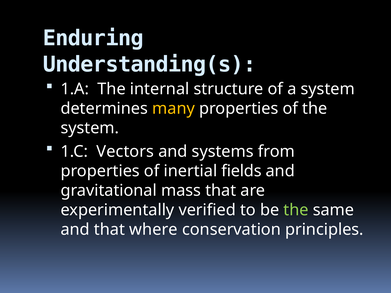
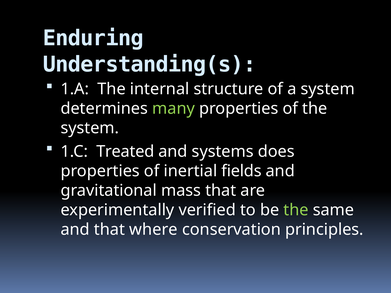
many colour: yellow -> light green (174, 109)
Vectors: Vectors -> Treated (125, 152)
from: from -> does (276, 152)
